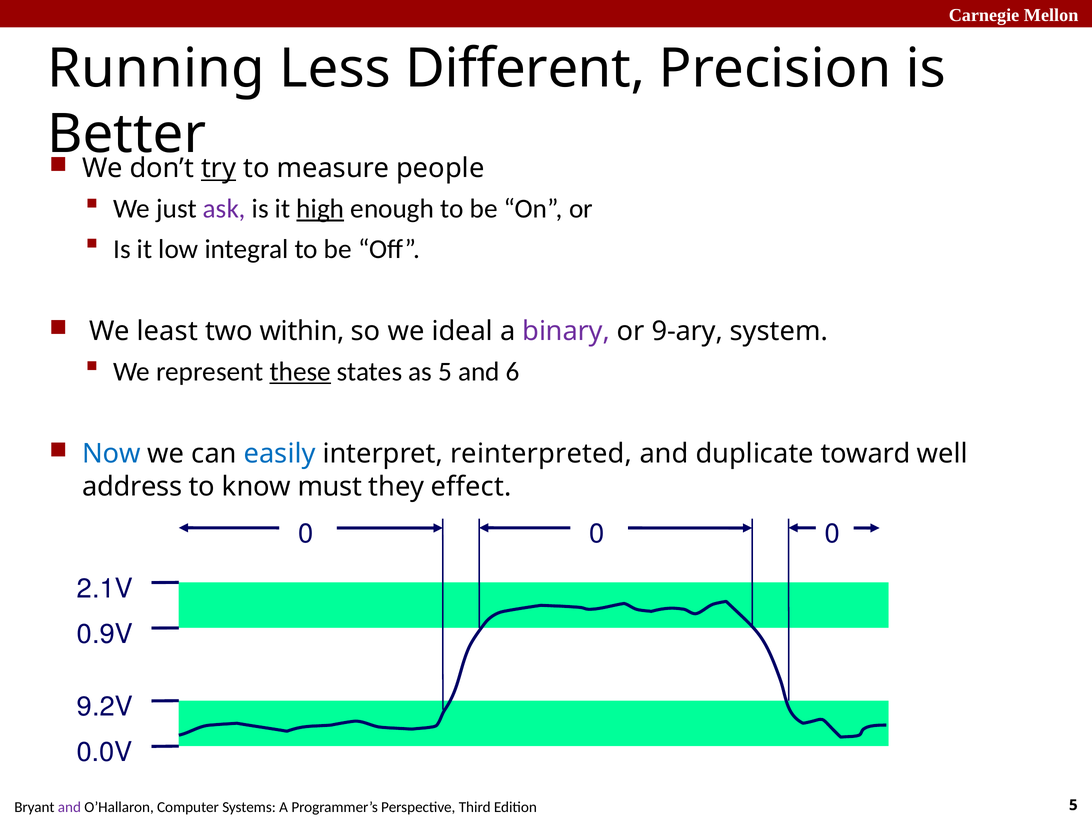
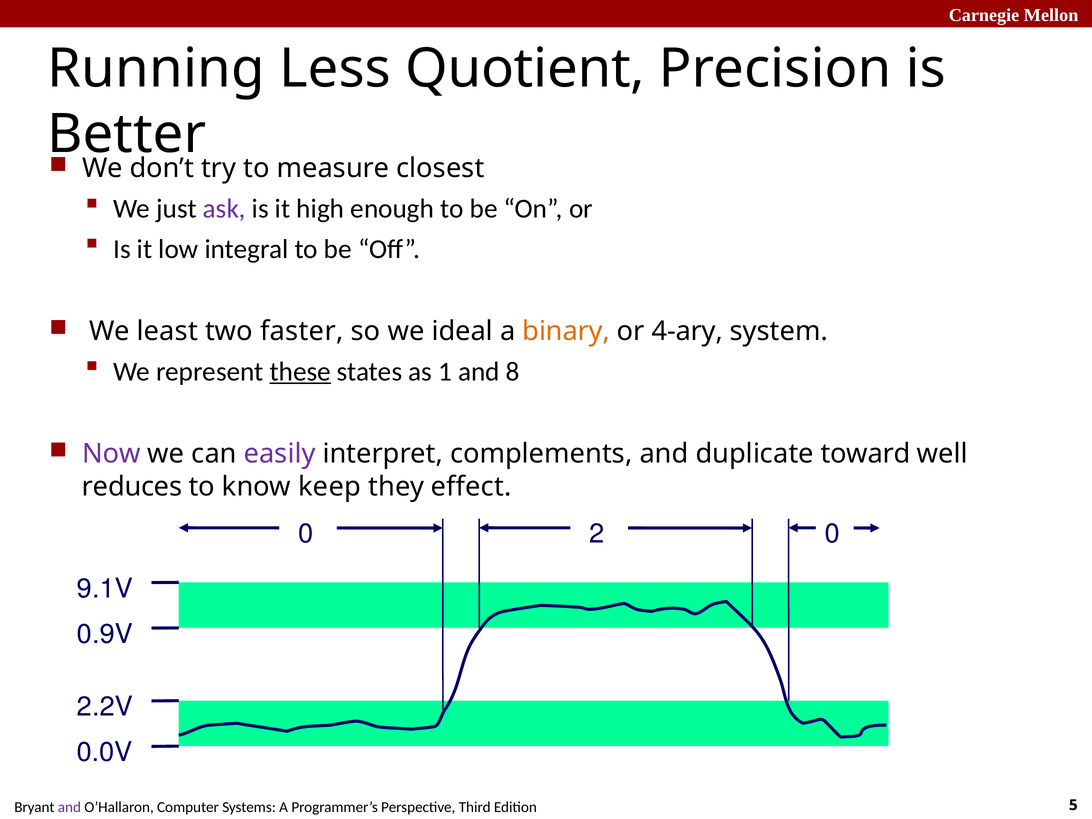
Different: Different -> Quotient (525, 69)
try underline: present -> none (219, 168)
people: people -> closest (440, 168)
high underline: present -> none (320, 209)
within: within -> faster (302, 331)
binary colour: purple -> orange (566, 331)
9-ary: 9-ary -> 4-ary (687, 331)
as 5: 5 -> 1 (445, 372)
6: 6 -> 8 (513, 372)
Now colour: blue -> purple (111, 454)
easily colour: blue -> purple (280, 454)
reinterpreted: reinterpreted -> complements (541, 454)
address: address -> reduces (132, 487)
must: must -> keep (330, 487)
0: 0 -> 2 (597, 534)
2.1V: 2.1V -> 9.1V (105, 588)
9.2V: 9.2V -> 2.2V (105, 707)
